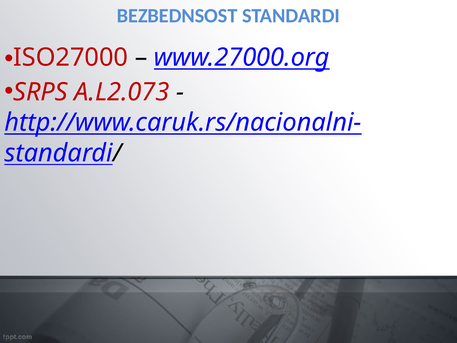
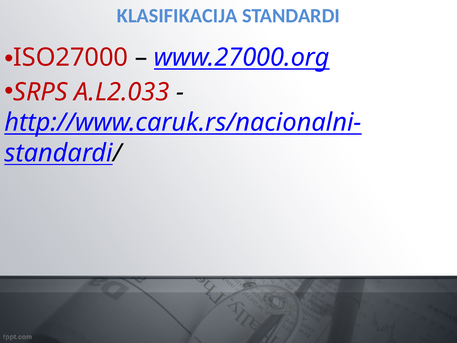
BEZBEDNSOST: BEZBEDNSOST -> KLASIFIKACIJA (177, 16)
A.L2.073: A.L2.073 -> A.L2.033 (122, 92)
